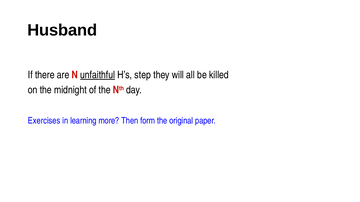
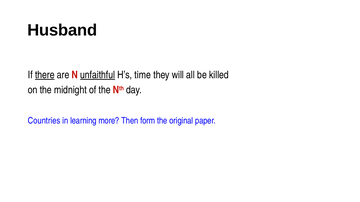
there underline: none -> present (45, 75)
step: step -> time (143, 75)
Exercises: Exercises -> Countries (44, 121)
